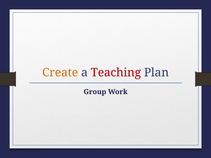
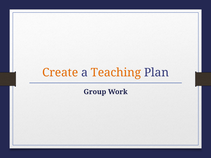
Teaching colour: red -> orange (116, 73)
